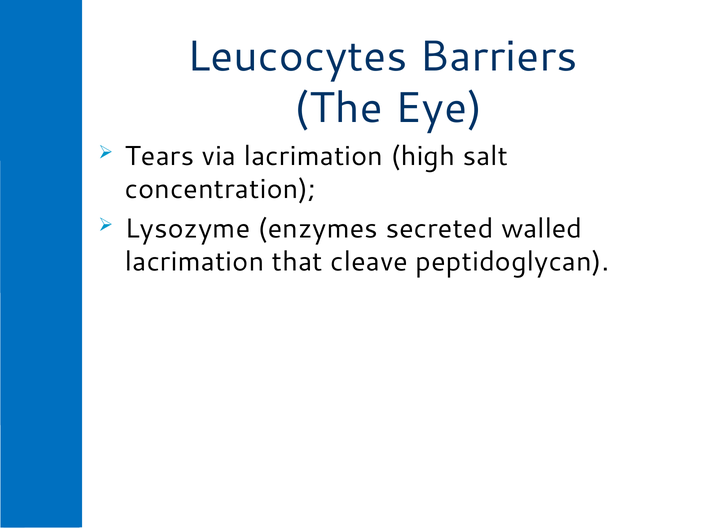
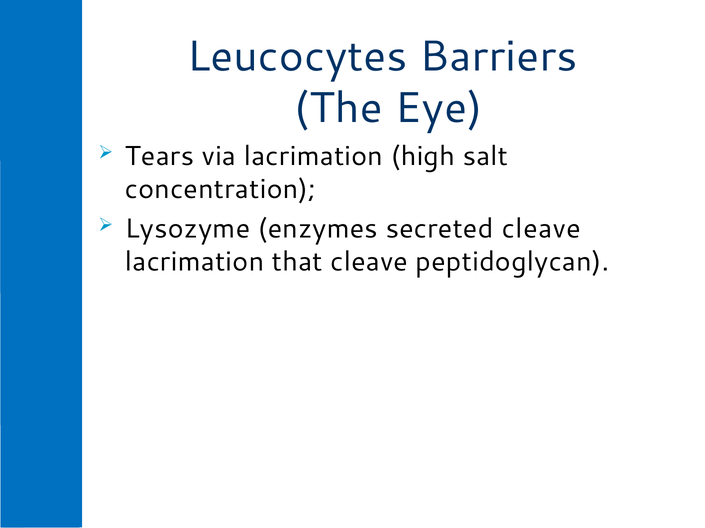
secreted walled: walled -> cleave (541, 229)
